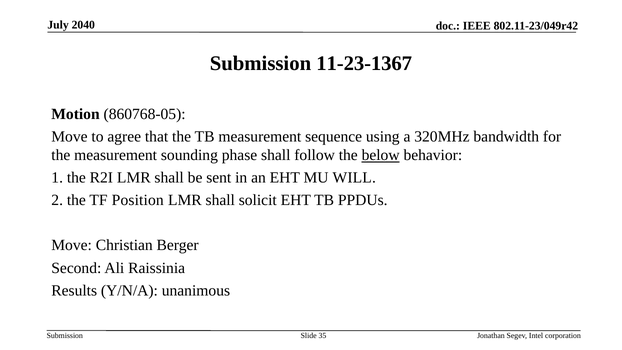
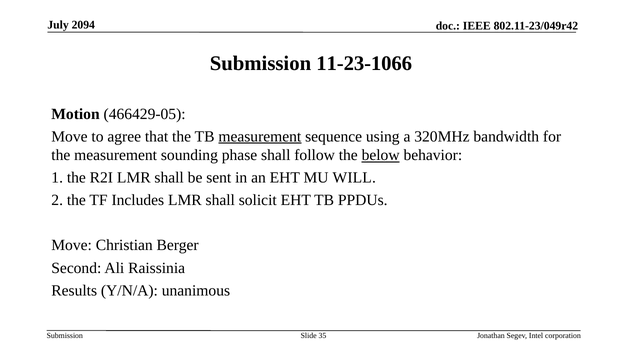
2040: 2040 -> 2094 (83, 25)
11-23-1367: 11-23-1367 -> 11-23-1066 (364, 64)
860768-05: 860768-05 -> 466429-05 (145, 114)
measurement underline: none -> present (260, 136)
Position: Position -> Includes (138, 200)
